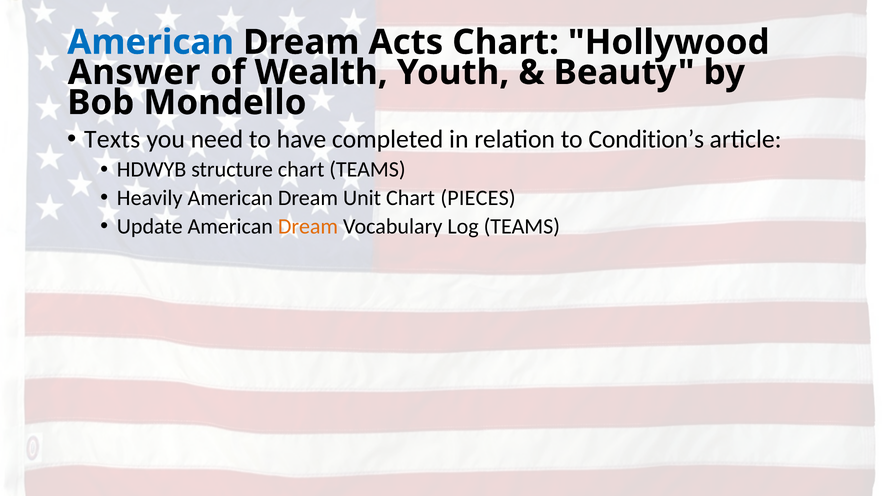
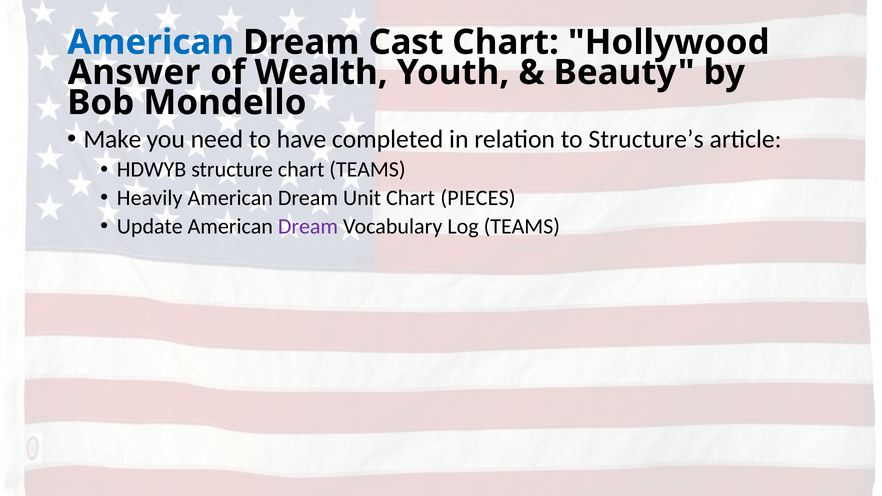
Acts: Acts -> Cast (406, 42)
Texts: Texts -> Make (112, 139)
Condition’s: Condition’s -> Structure’s (646, 139)
Dream colour: orange -> purple (308, 226)
